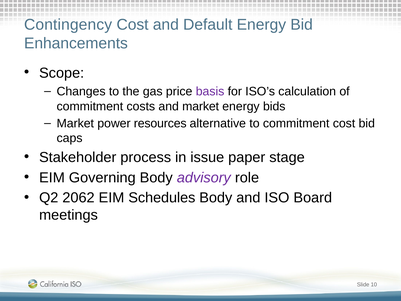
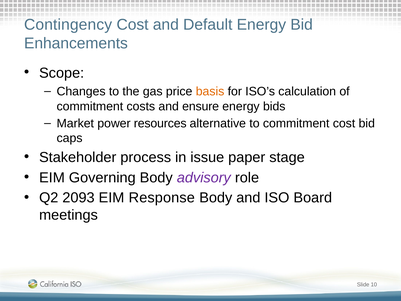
basis colour: purple -> orange (210, 92)
and market: market -> ensure (201, 106)
2062: 2062 -> 2093 (79, 198)
Schedules: Schedules -> Response (162, 198)
